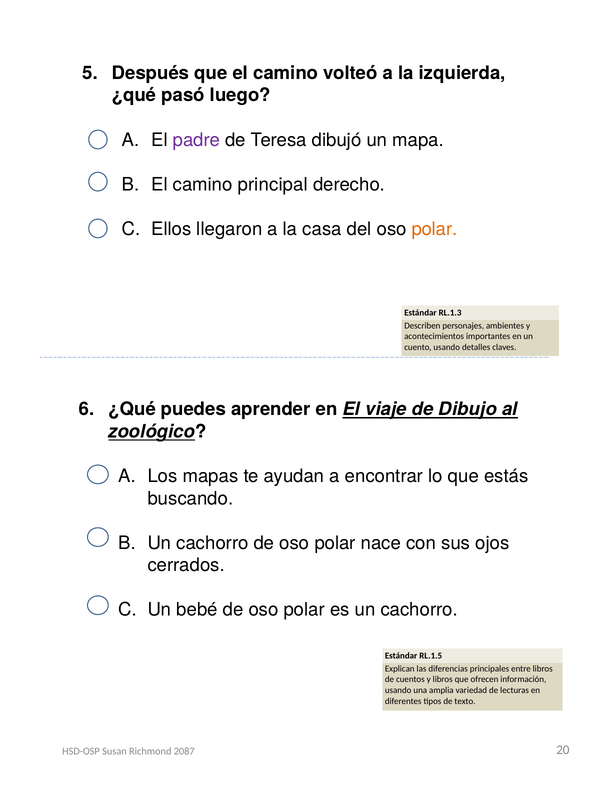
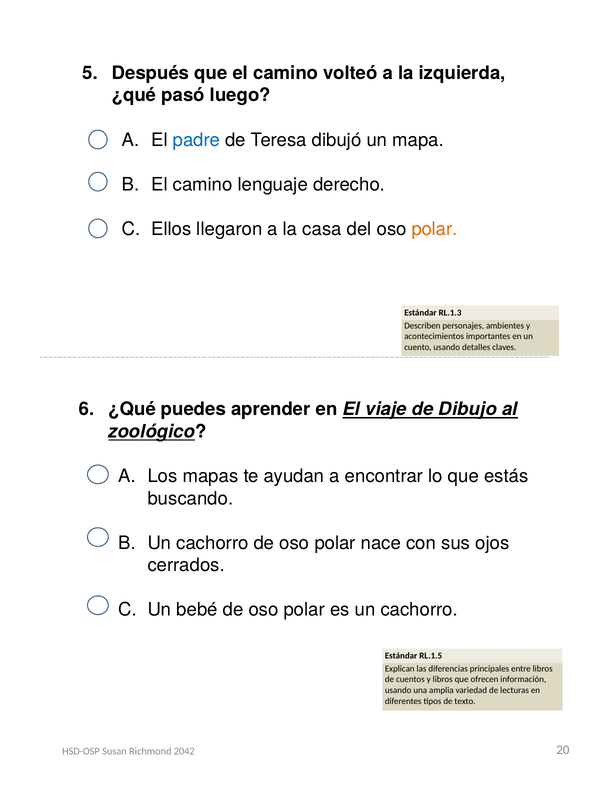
padre colour: purple -> blue (196, 140)
principal: principal -> lenguaje (273, 184)
2087: 2087 -> 2042 (184, 751)
